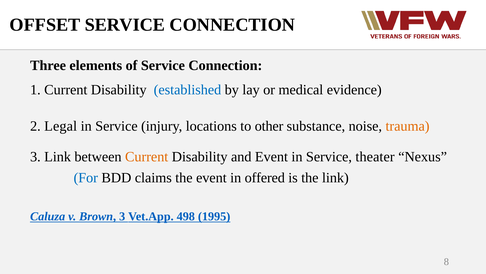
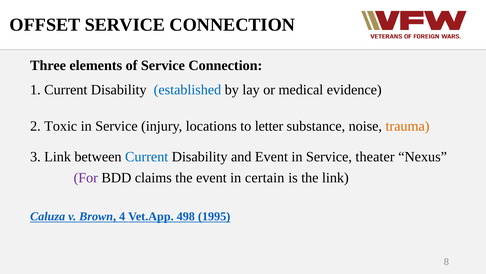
Legal: Legal -> Toxic (61, 126)
other: other -> letter (269, 126)
Current colour: orange -> blue (147, 156)
For colour: blue -> purple (86, 177)
offered: offered -> certain (265, 177)
Brown 3: 3 -> 4 (122, 216)
